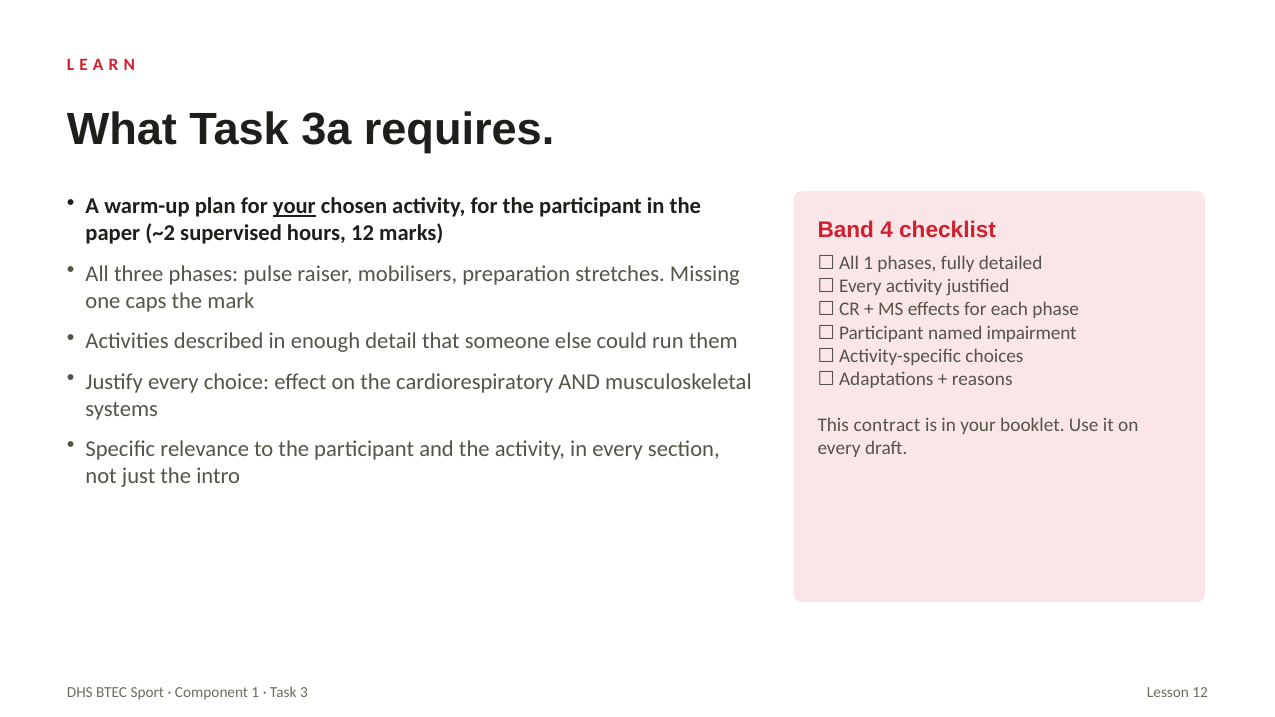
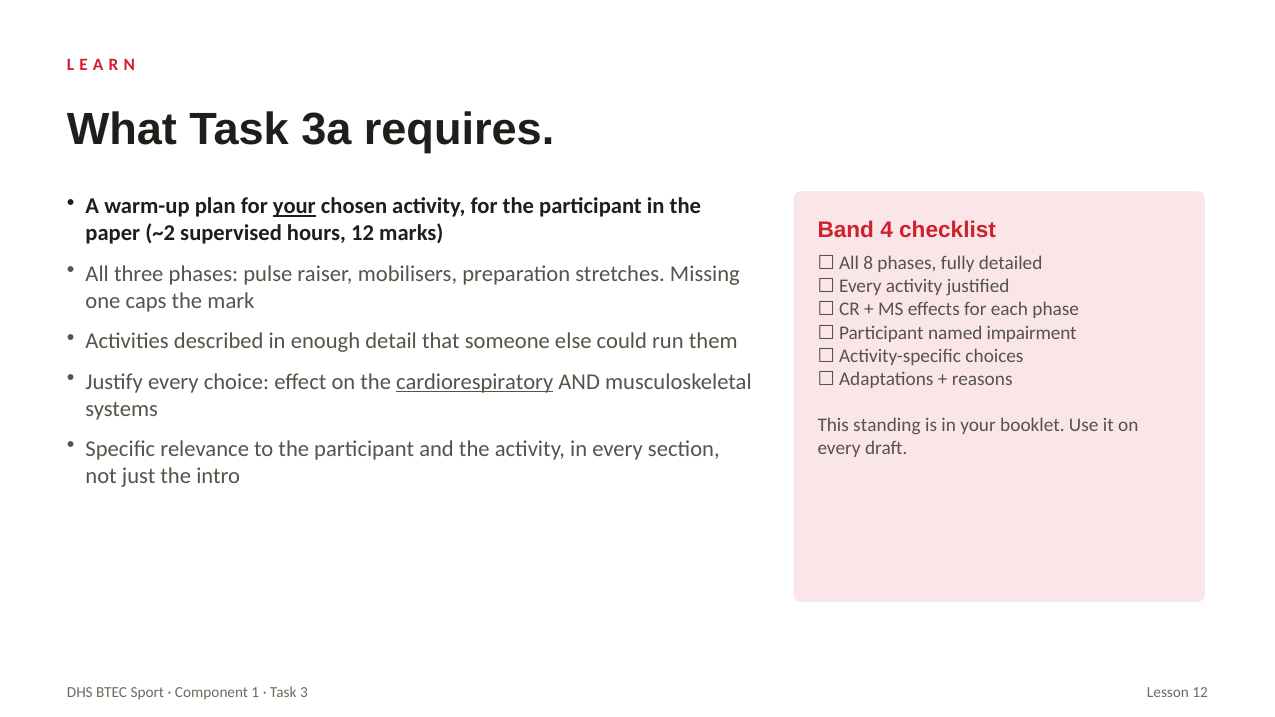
1: 1 -> 8 (868, 263)
cardiorespiratory underline: none -> present (475, 382)
contract: contract -> standing (887, 425)
